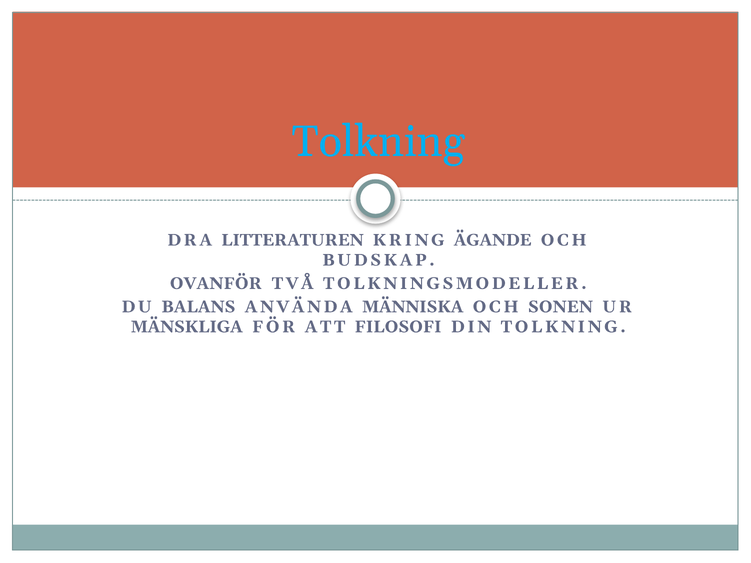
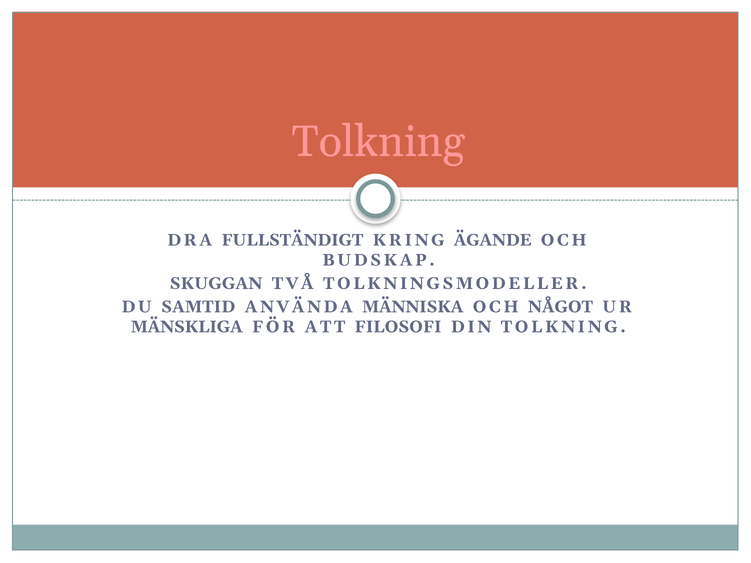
Tolkning colour: light blue -> pink (378, 142)
LITTERATUREN: LITTERATUREN -> FULLSTÄNDIGT (292, 240)
OVANFÖR: OVANFÖR -> SKUGGAN (216, 284)
BALANS: BALANS -> SAMTID (198, 307)
SONEN: SONEN -> NÅGOT (560, 307)
